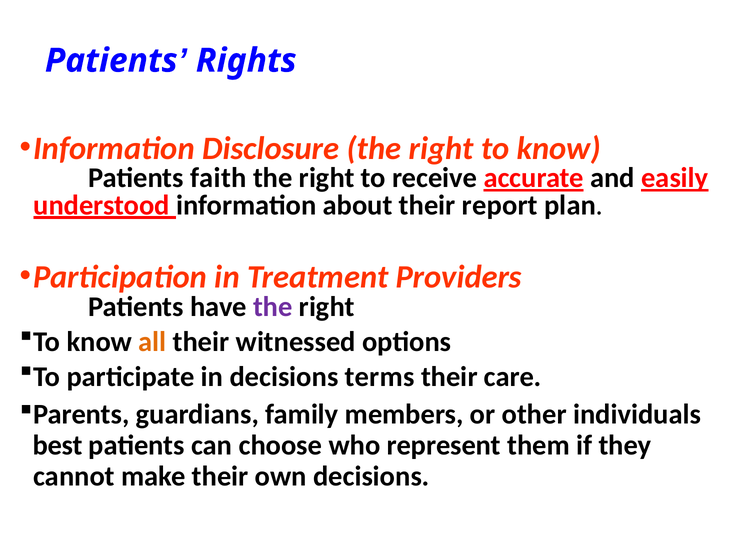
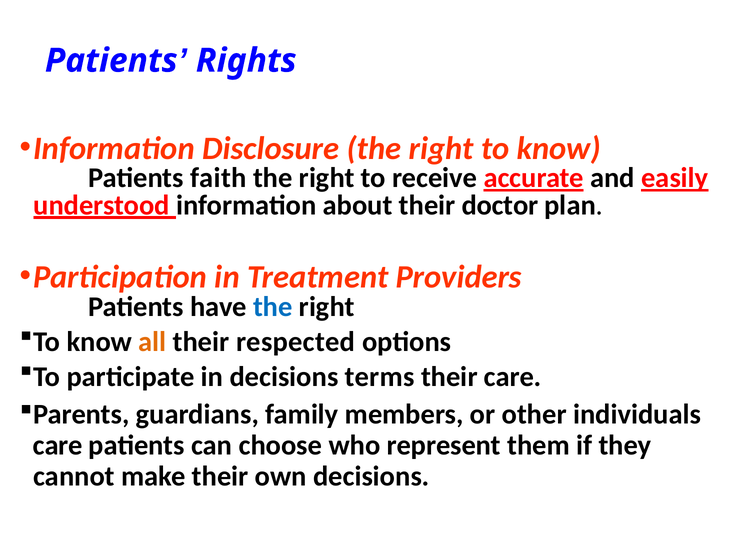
report: report -> doctor (500, 205)
the colour: purple -> blue (273, 307)
witnessed: witnessed -> respected (296, 342)
best: best -> care (58, 445)
